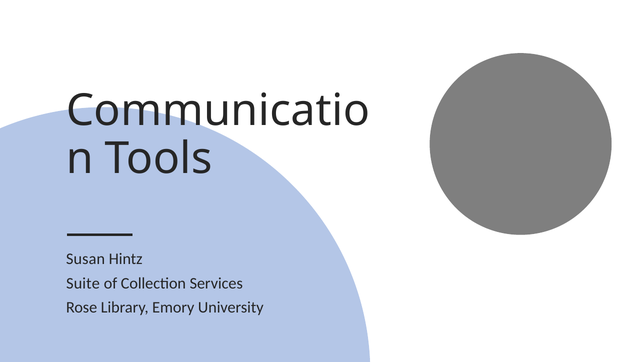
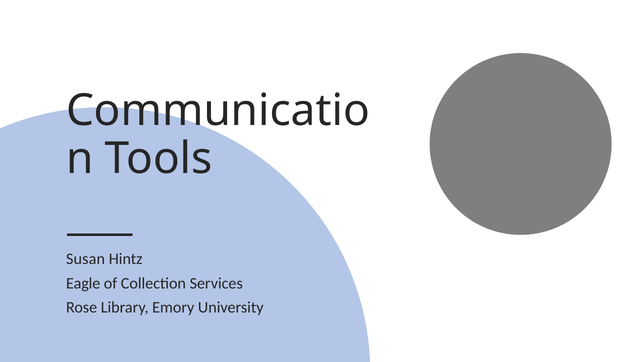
Suite: Suite -> Eagle (83, 283)
